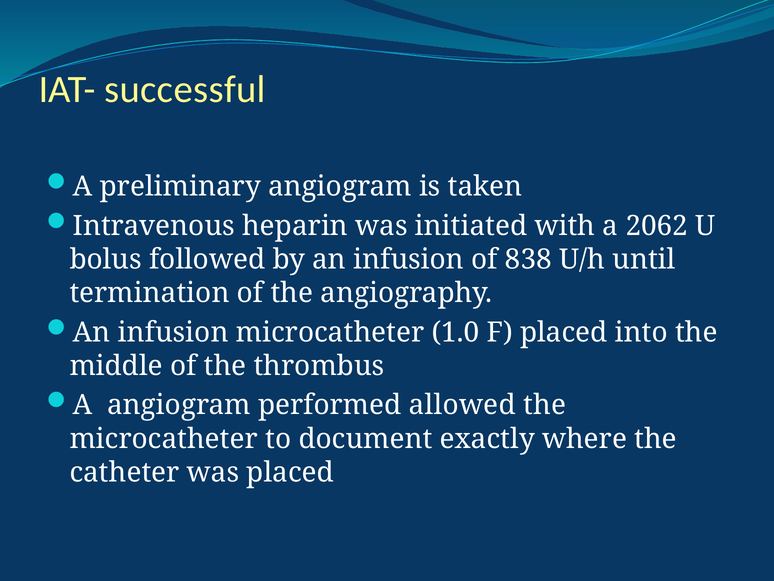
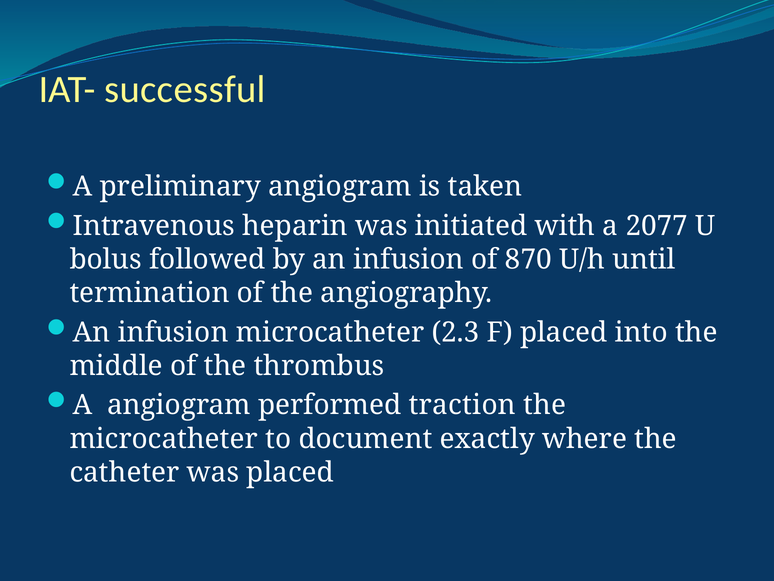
2062: 2062 -> 2077 (657, 226)
838: 838 -> 870 (528, 259)
1.0: 1.0 -> 2.3 (455, 332)
allowed: allowed -> traction (462, 405)
